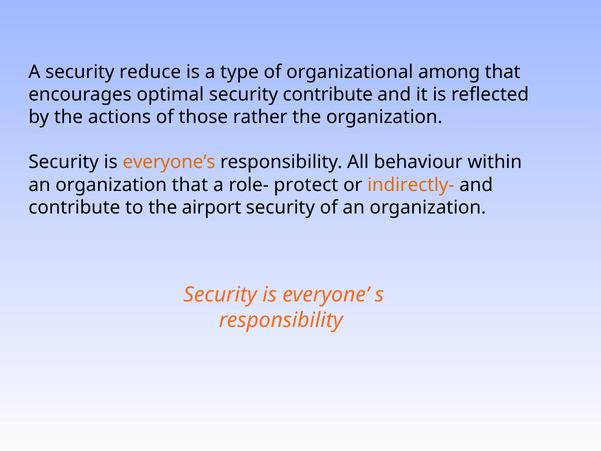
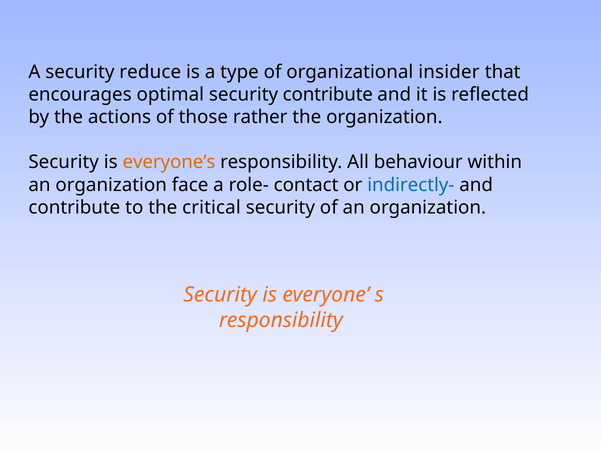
among: among -> insider (449, 72)
organization that: that -> face (190, 185)
protect: protect -> contact (306, 185)
indirectly- colour: orange -> blue (411, 185)
airport: airport -> critical (211, 207)
